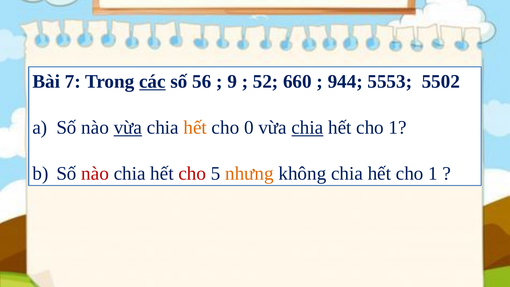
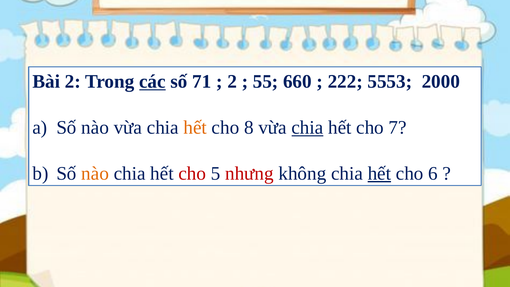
Bài 7: 7 -> 2 (73, 82)
56: 56 -> 71 (202, 82)
9: 9 -> 2 (232, 82)
52: 52 -> 55 (266, 82)
944: 944 -> 222 (345, 82)
5502: 5502 -> 2000 (441, 82)
vừa underline: present -> none (128, 128)
0: 0 -> 8 (249, 128)
1: 1 -> 7 (398, 128)
nào colour: red -> orange (95, 173)
nhưng colour: orange -> red (249, 173)
hết underline: none -> present (379, 173)
1: 1 -> 6 (433, 173)
